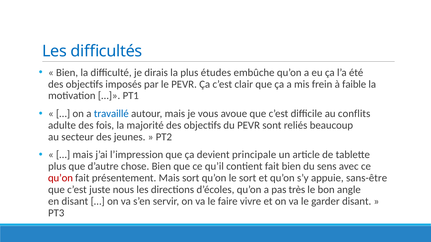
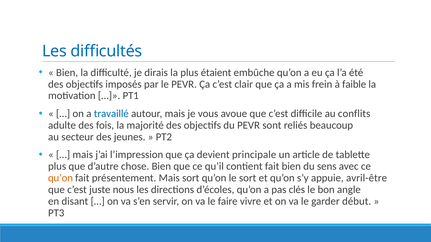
études: études -> étaient (216, 73)
qu’on colour: red -> orange (60, 178)
sans-être: sans-être -> avril-être (367, 178)
très: très -> clés (297, 190)
garder disant: disant -> début (357, 202)
